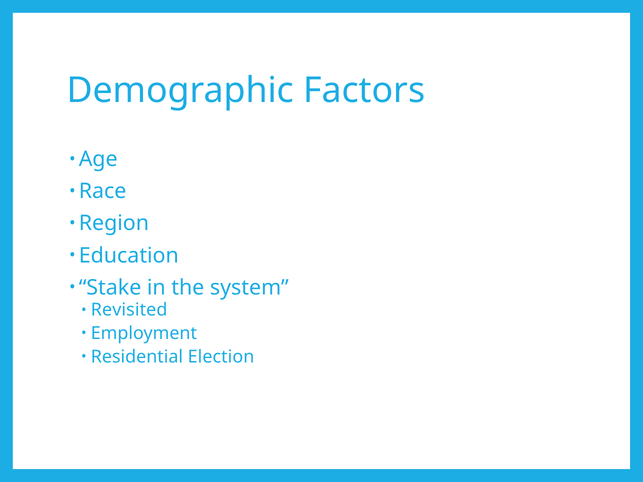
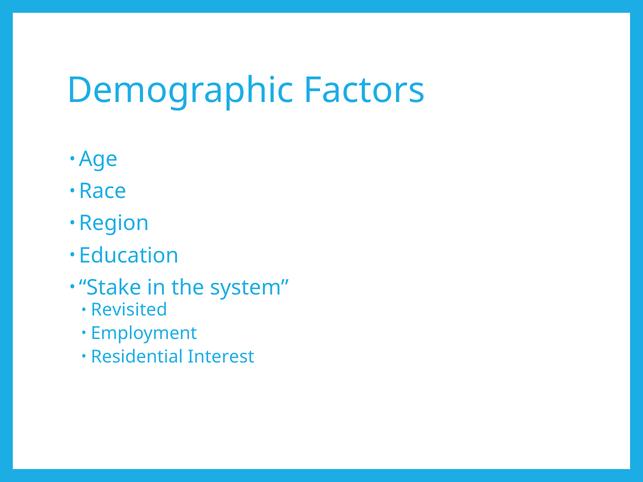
Election: Election -> Interest (221, 357)
